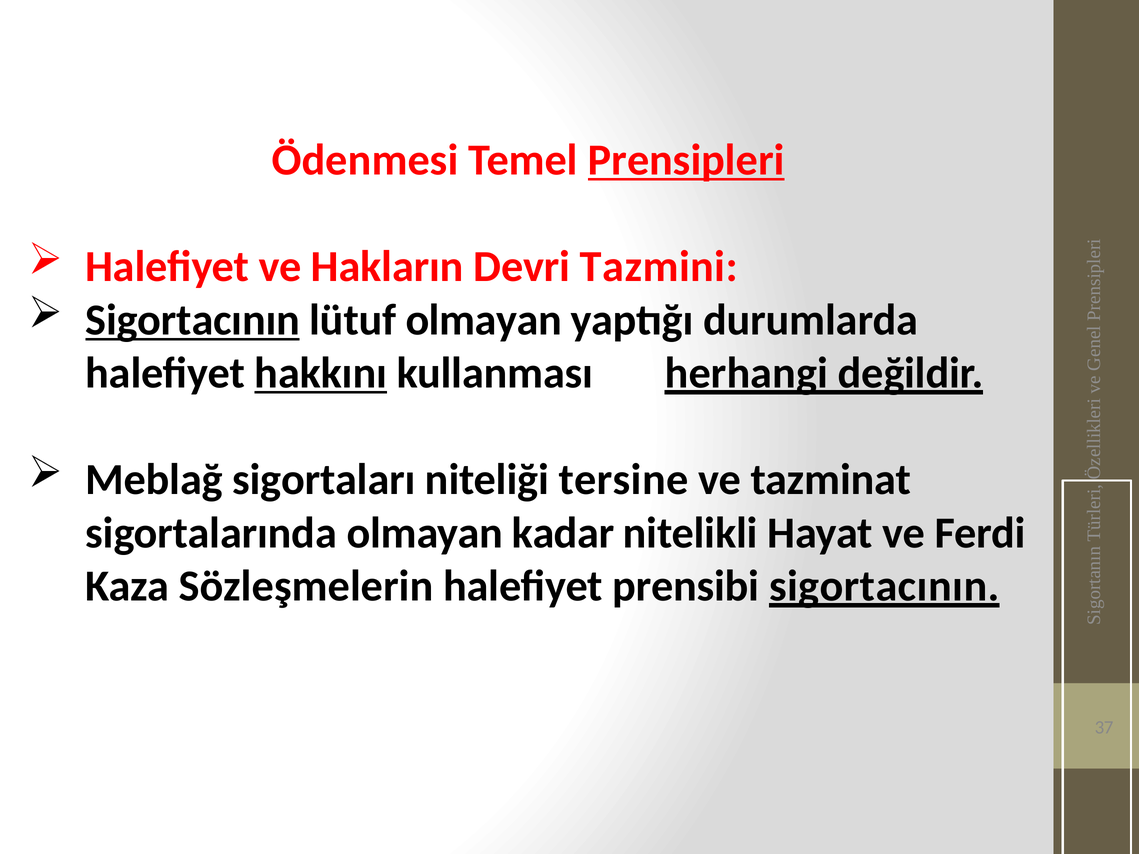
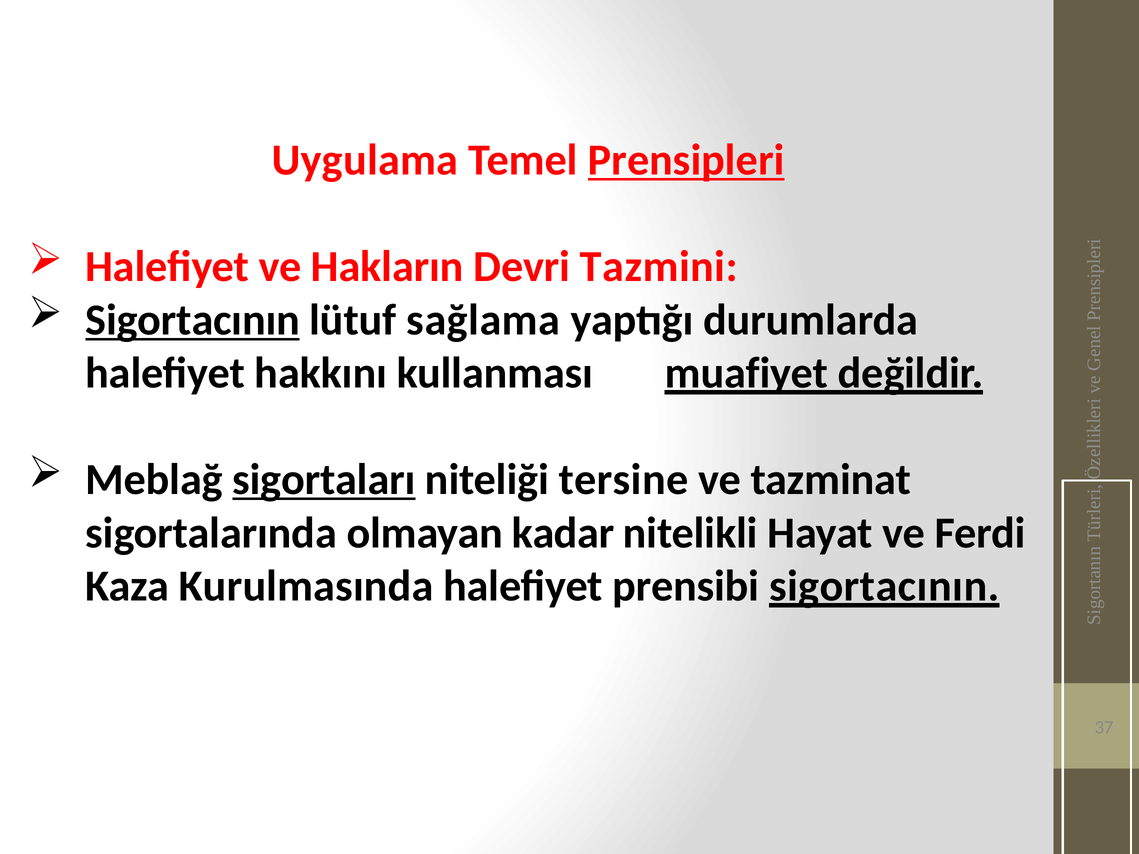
Ödenmesi: Ödenmesi -> Uygulama (365, 160)
lütuf olmayan: olmayan -> sağlama (483, 320)
hakkını underline: present -> none (321, 373)
herhangi: herhangi -> muafiyet (747, 373)
sigortaları underline: none -> present (324, 480)
Sözleşmelerin: Sözleşmelerin -> Kurulmasında (306, 586)
